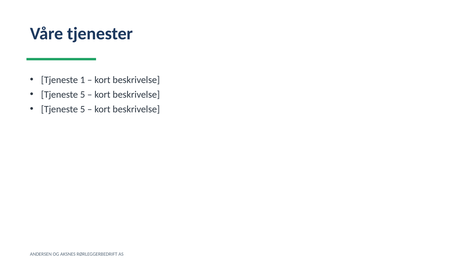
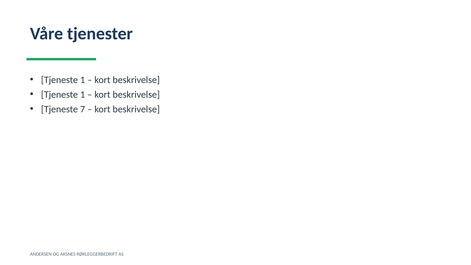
5: 5 -> 1 (83, 95)
5: 5 -> 7 (83, 109)
